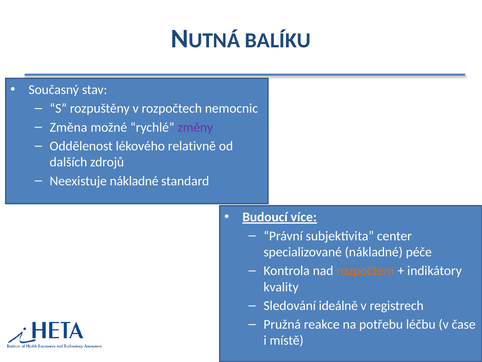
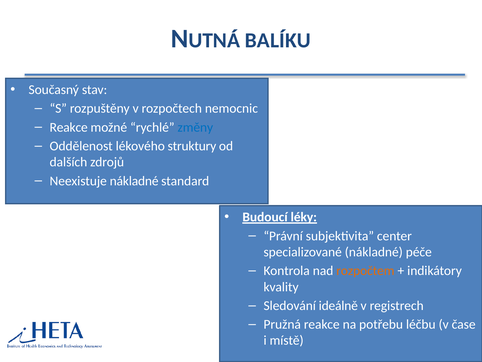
Změna: Změna -> Reakce (69, 127)
změny colour: purple -> blue (195, 127)
relativně: relativně -> struktury (192, 146)
více: více -> léky (304, 217)
